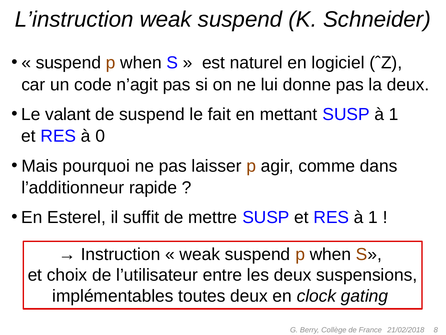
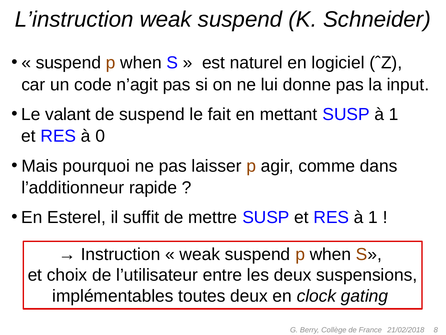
la deux: deux -> input (408, 85)
